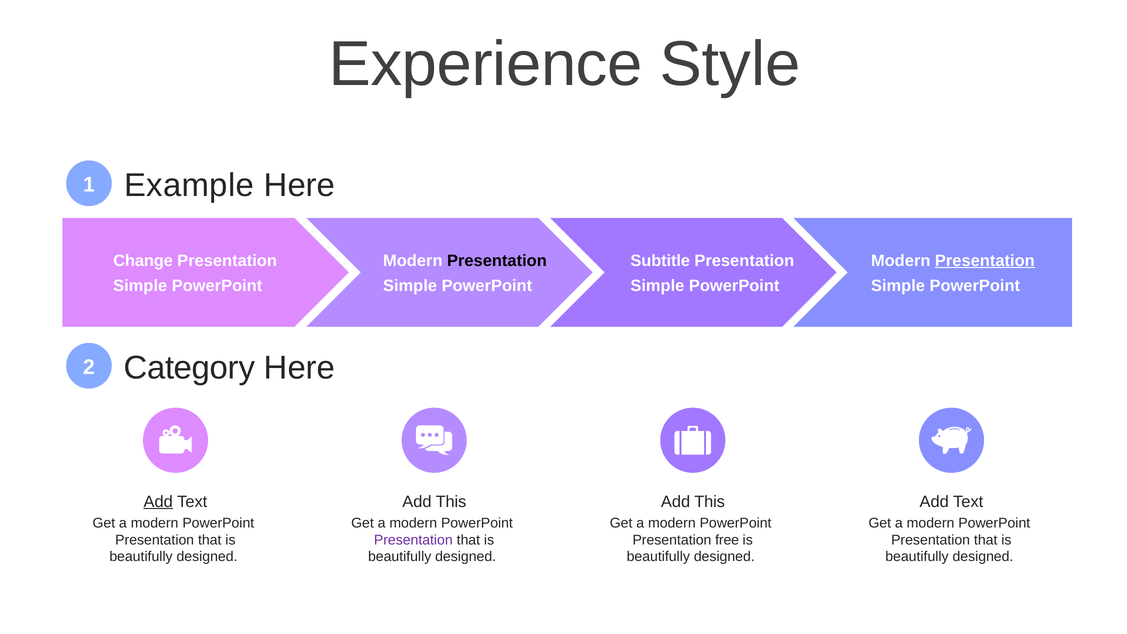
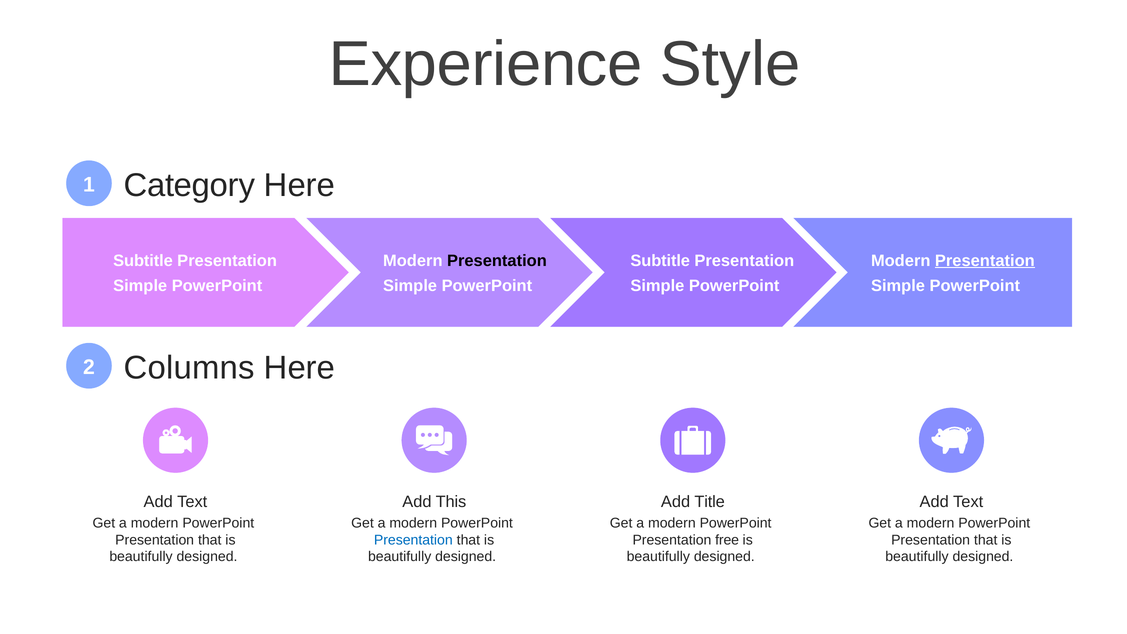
Example: Example -> Category (189, 185)
Change: Change -> Subtitle (143, 261)
Category: Category -> Columns (189, 368)
Add underline: present -> none (158, 502)
This: This -> Title (710, 502)
Presentation colour: purple -> blue (413, 540)
